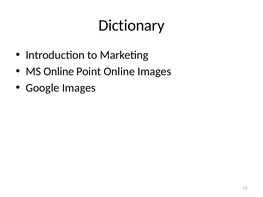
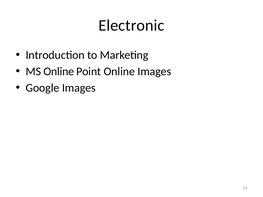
Dictionary: Dictionary -> Electronic (131, 25)
